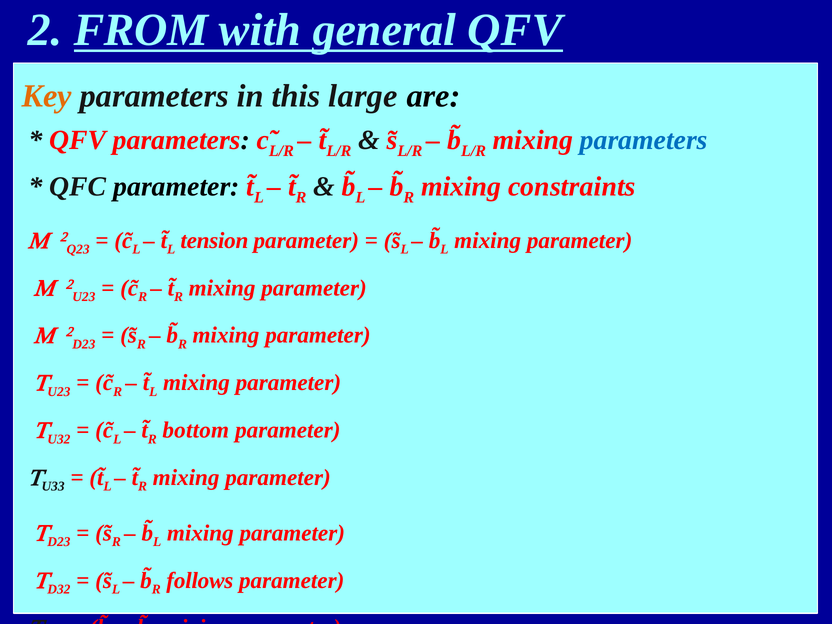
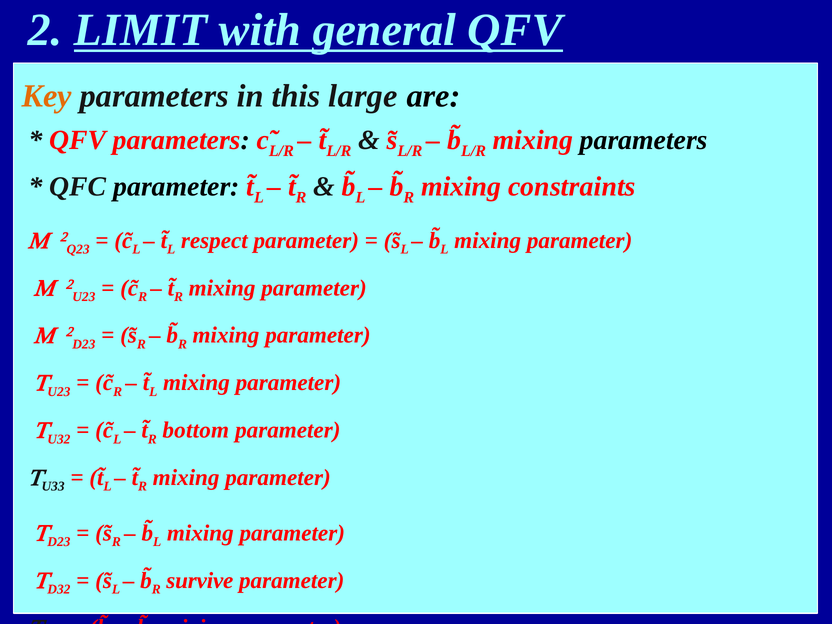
FROM: FROM -> LIMIT (141, 30)
parameters colour: blue -> black (644, 140)
tension: tension -> respect (214, 241)
follows: follows -> survive (200, 580)
